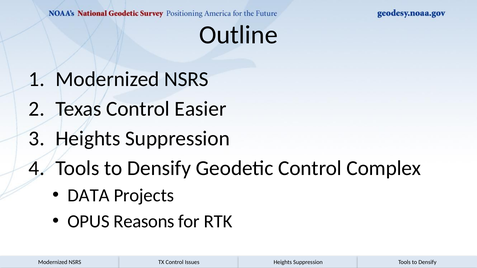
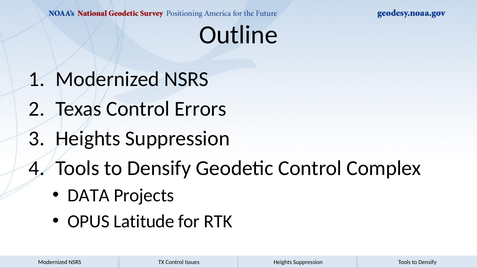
Easier: Easier -> Errors (201, 109)
Reasons: Reasons -> Latitude (144, 222)
